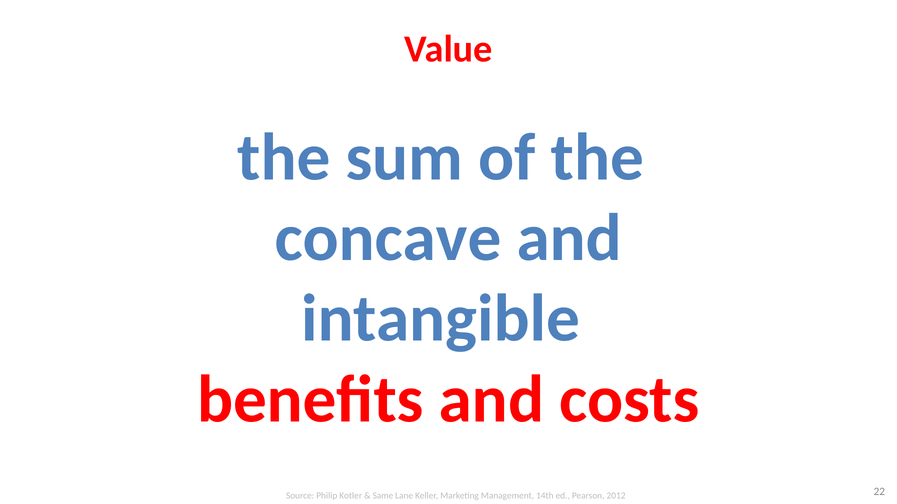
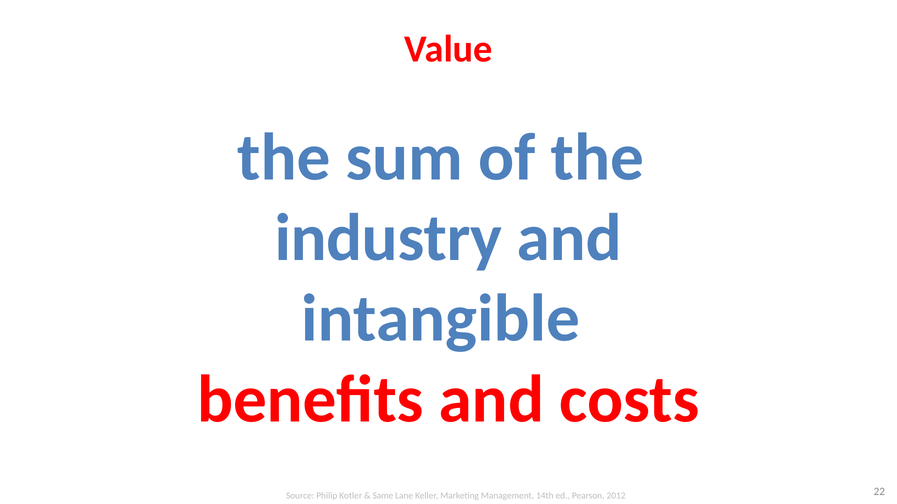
concave: concave -> industry (388, 238)
